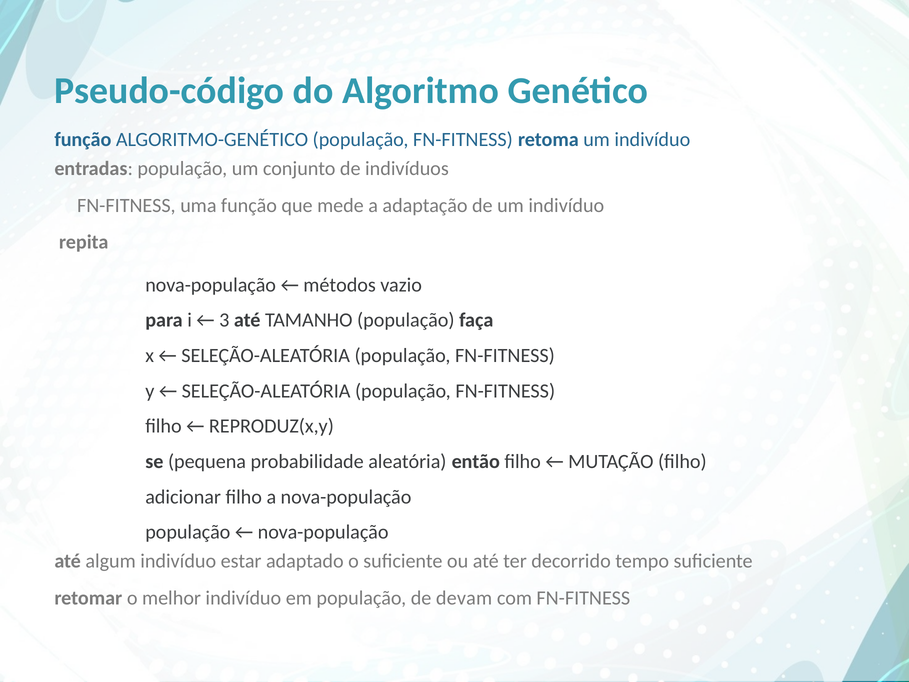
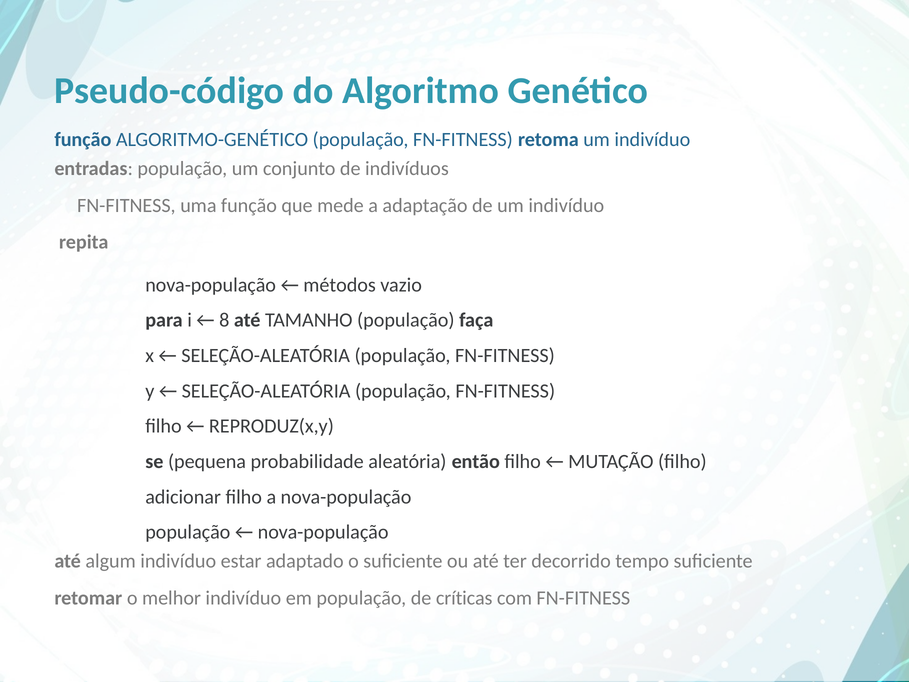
3: 3 -> 8 (224, 320)
devam: devam -> críticas (464, 598)
